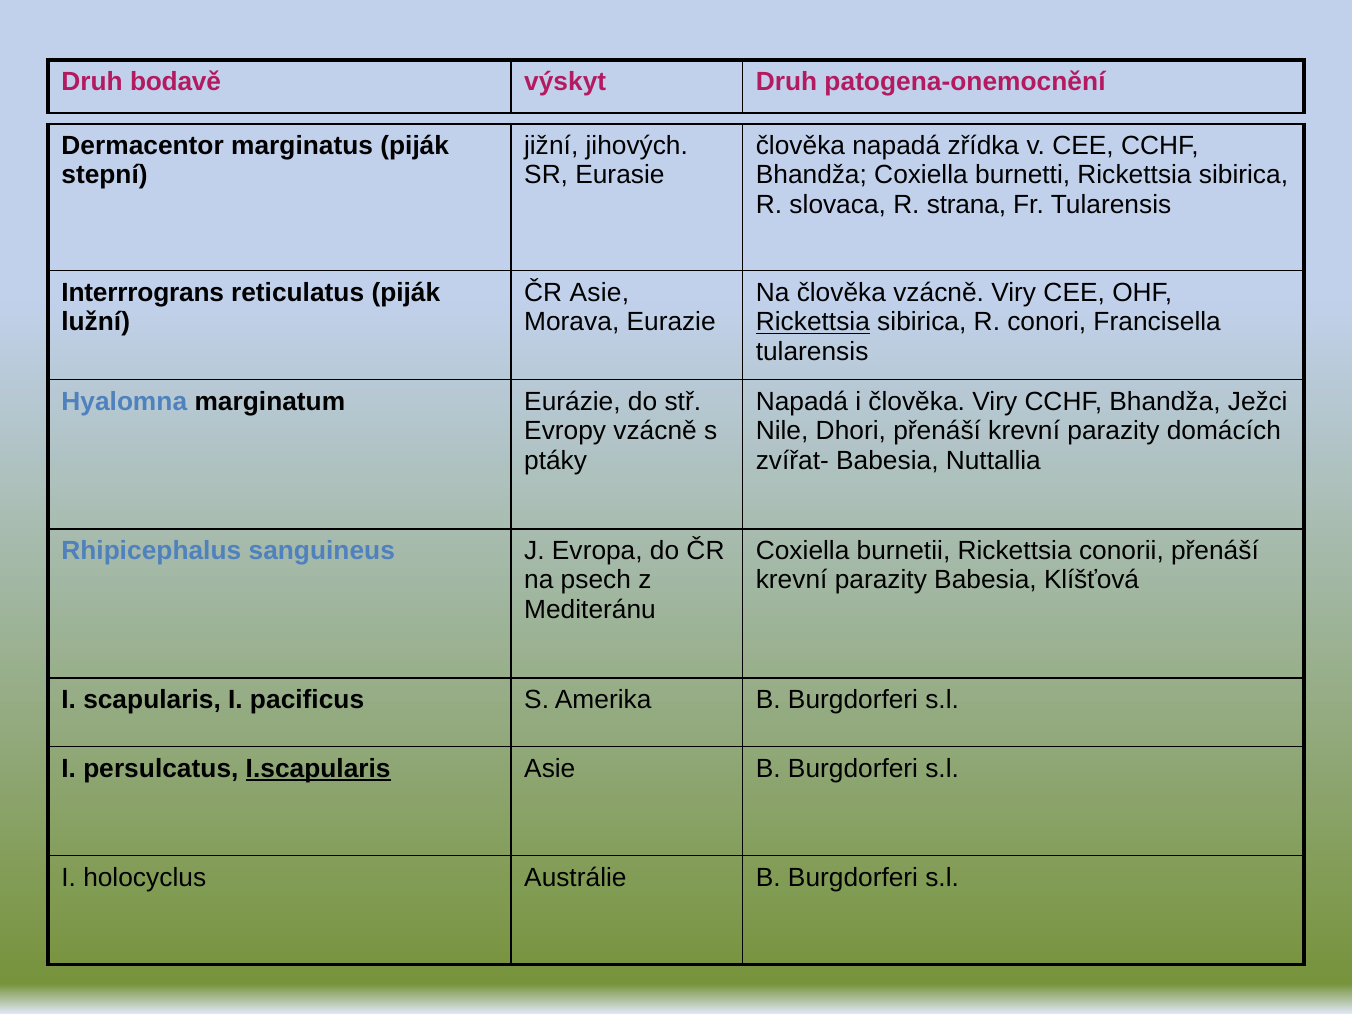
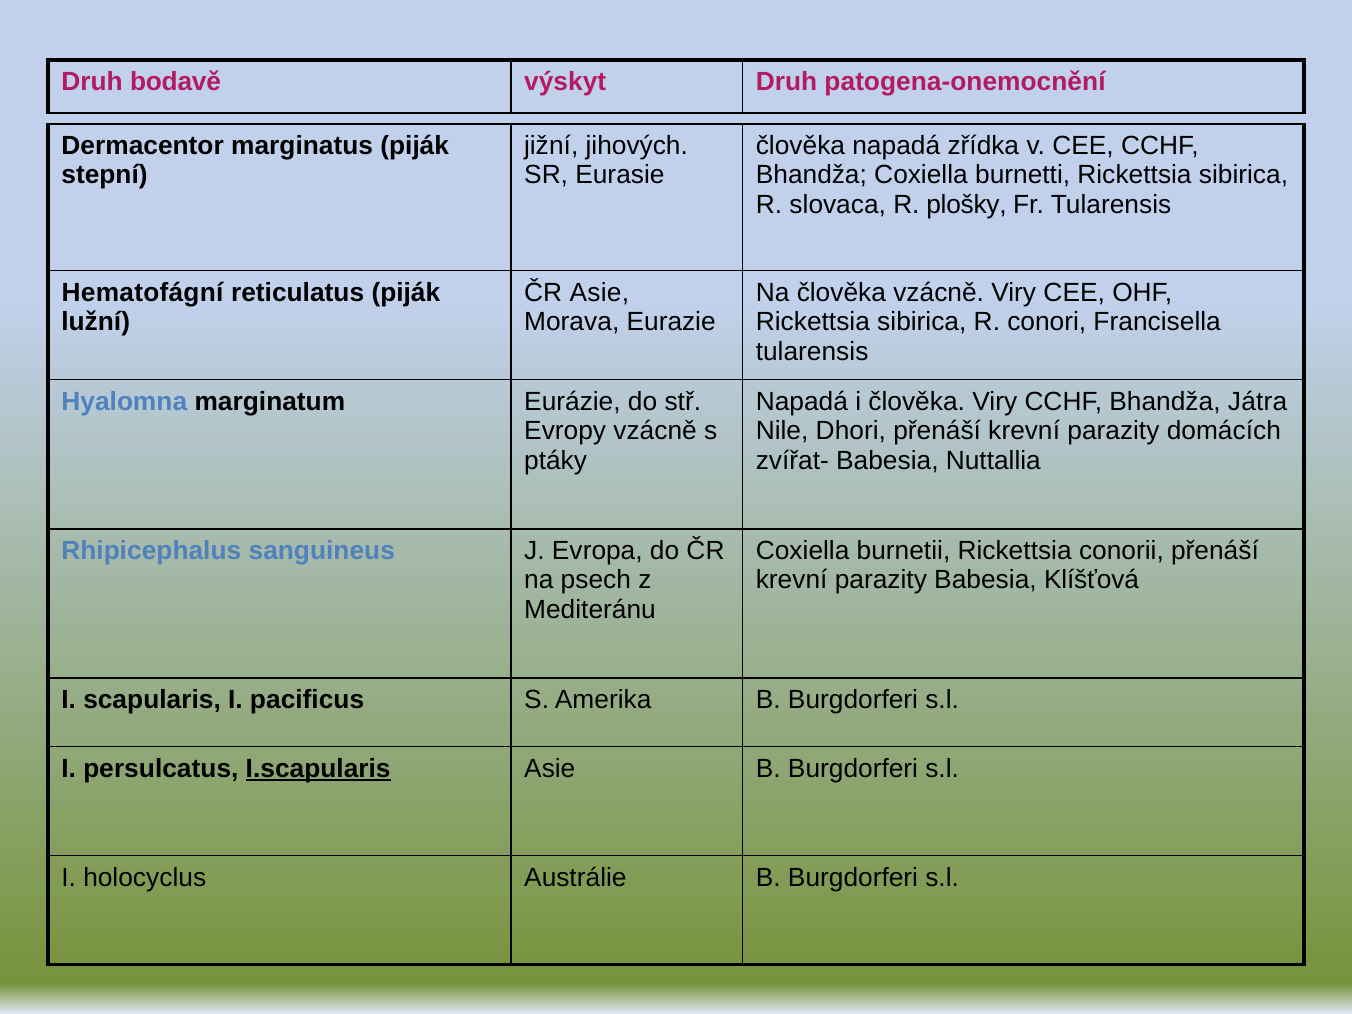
strana: strana -> plošky (967, 205)
Interrrograns: Interrrograns -> Hematofágní (143, 293)
Rickettsia underline: present -> none (813, 322)
Ježci: Ježci -> Játra (1258, 402)
